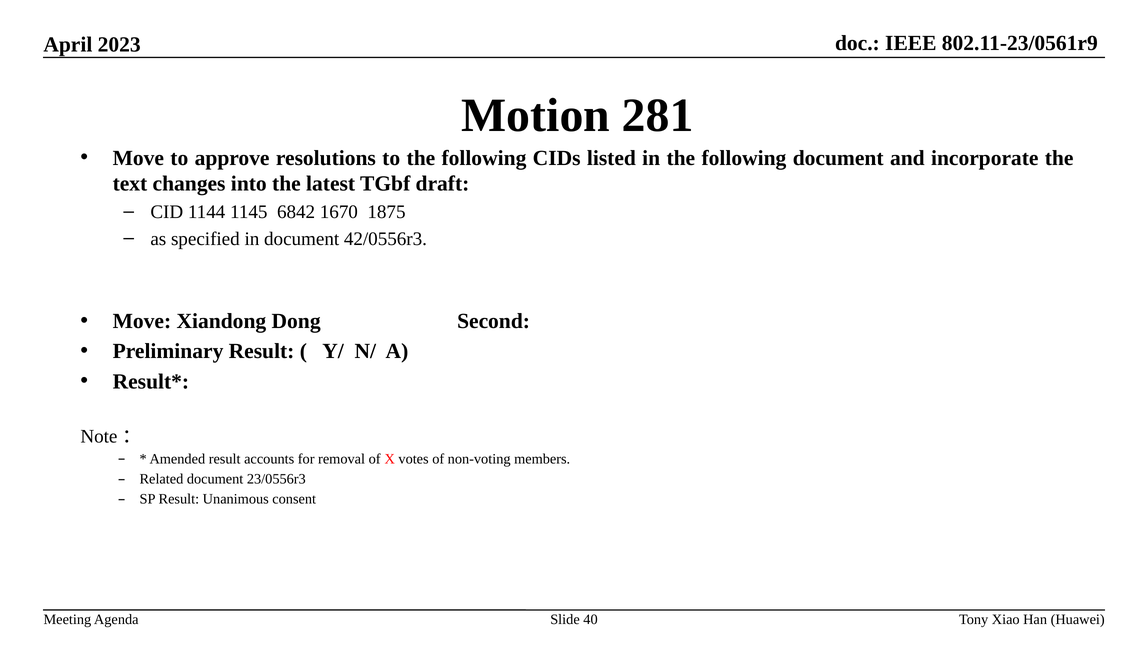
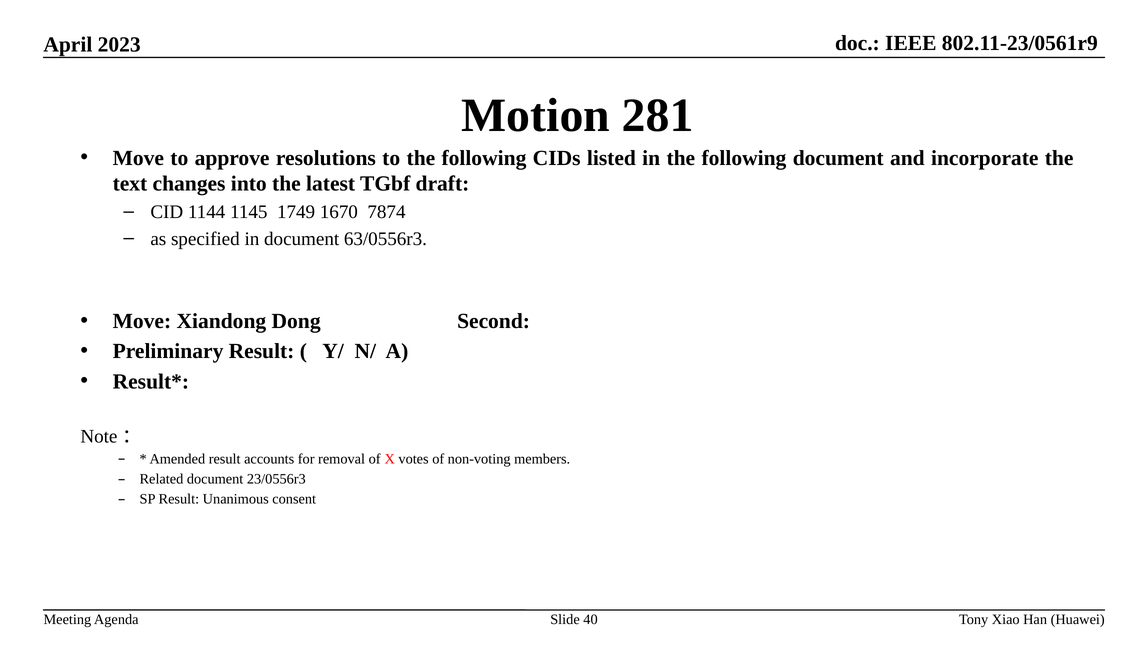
6842: 6842 -> 1749 (296, 212)
1875: 1875 -> 7874 (386, 212)
42/0556r3: 42/0556r3 -> 63/0556r3 (385, 239)
